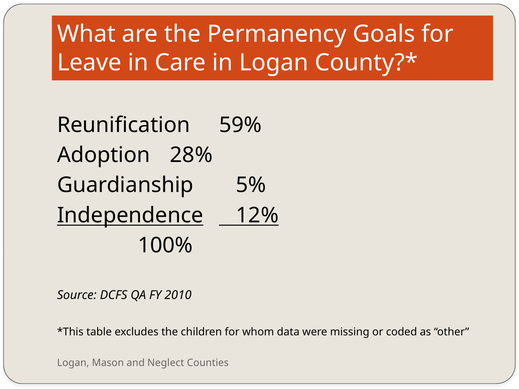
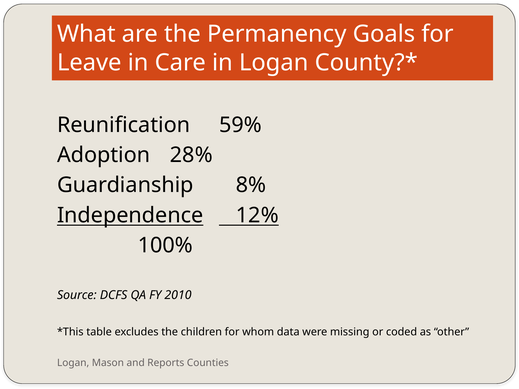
5%: 5% -> 8% (251, 185)
Neglect: Neglect -> Reports (166, 363)
